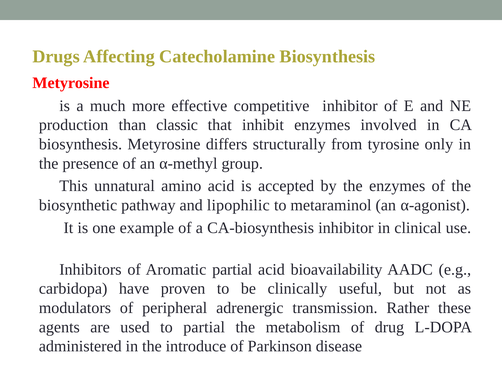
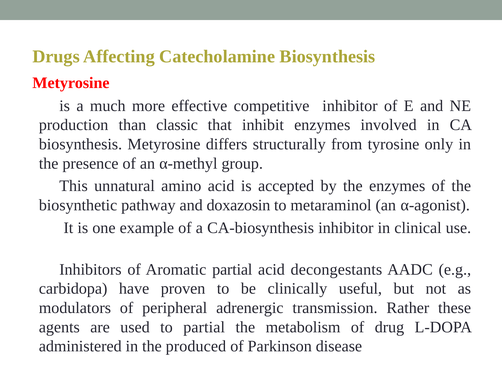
lipophilic: lipophilic -> doxazosin (238, 205)
bioavailability: bioavailability -> decongestants (336, 270)
introduce: introduce -> produced (196, 347)
